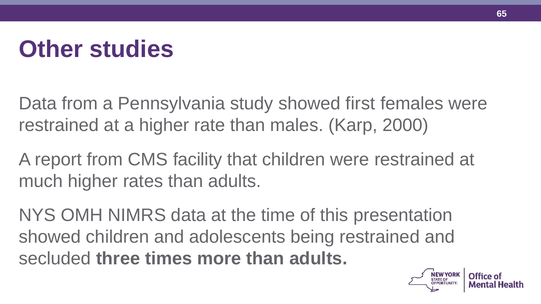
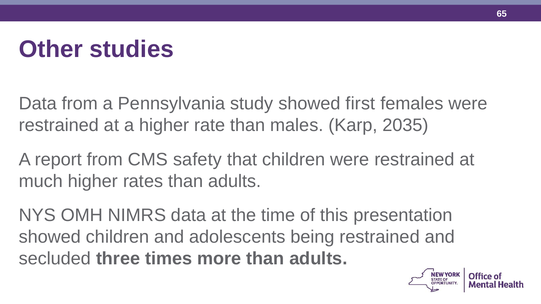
2000: 2000 -> 2035 (406, 125)
facility: facility -> safety (197, 160)
